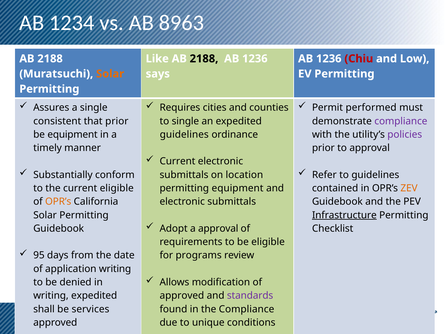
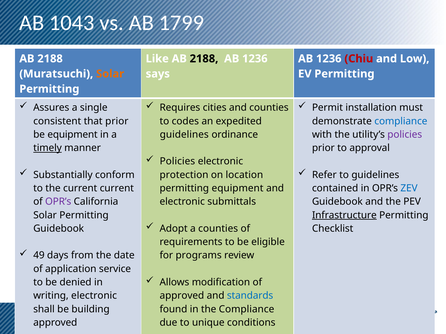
1234: 1234 -> 1043 (72, 23)
8963: 8963 -> 1799 (181, 23)
performed: performed -> installation (371, 108)
to single: single -> codes (185, 121)
compliance colour: purple -> blue (401, 121)
timely underline: none -> present (48, 148)
Current: Current -> Policies (177, 162)
submittals: submittals -> protection (184, 175)
current eligible: eligible -> current (117, 189)
ZEV colour: orange -> blue (409, 189)
OPR’s colour: orange -> purple (58, 202)
a approval: approval -> counties (218, 229)
95: 95 -> 49 (39, 256)
application writing: writing -> service (115, 269)
writing expedited: expedited -> electronic (94, 296)
standards colour: purple -> blue (250, 296)
services: services -> building (91, 310)
